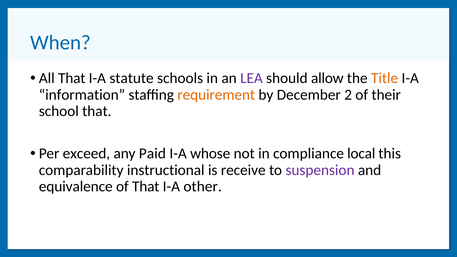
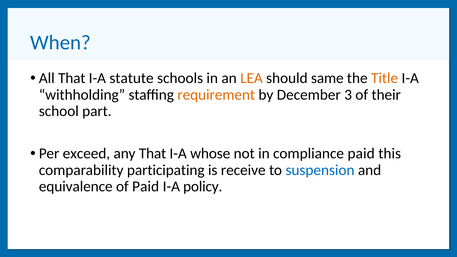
LEA colour: purple -> orange (251, 78)
allow: allow -> same (327, 78)
information: information -> withholding (82, 95)
2: 2 -> 3 (348, 95)
school that: that -> part (97, 111)
any Paid: Paid -> That (153, 154)
compliance local: local -> paid (361, 154)
instructional: instructional -> participating (166, 170)
suspension colour: purple -> blue (320, 170)
of That: That -> Paid (146, 187)
other: other -> policy (203, 187)
